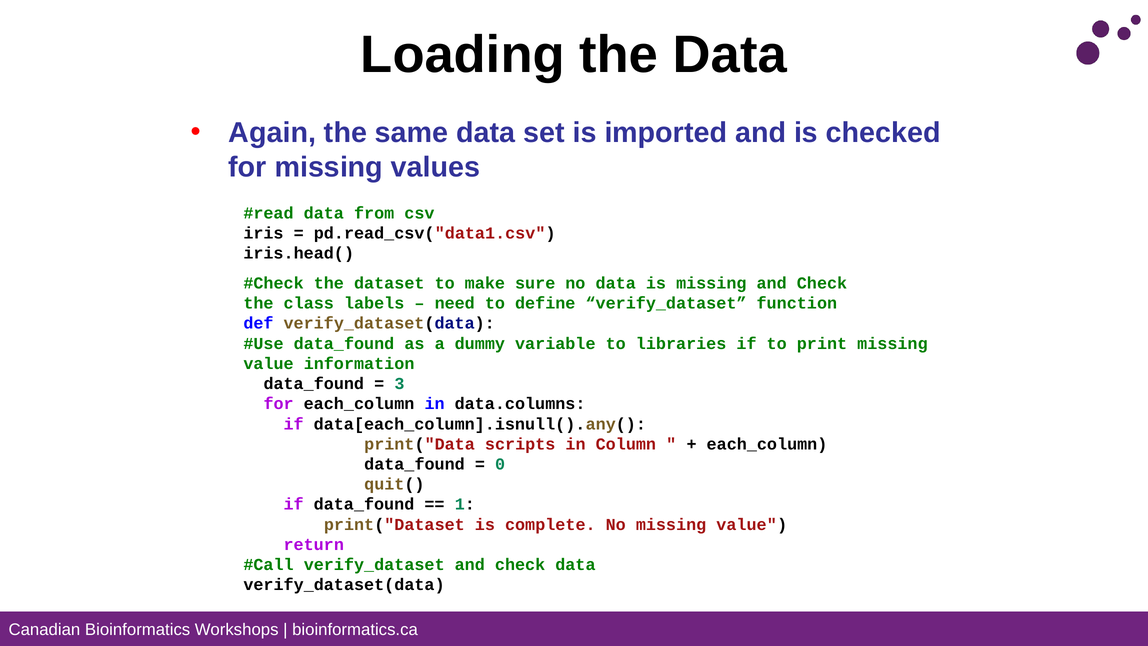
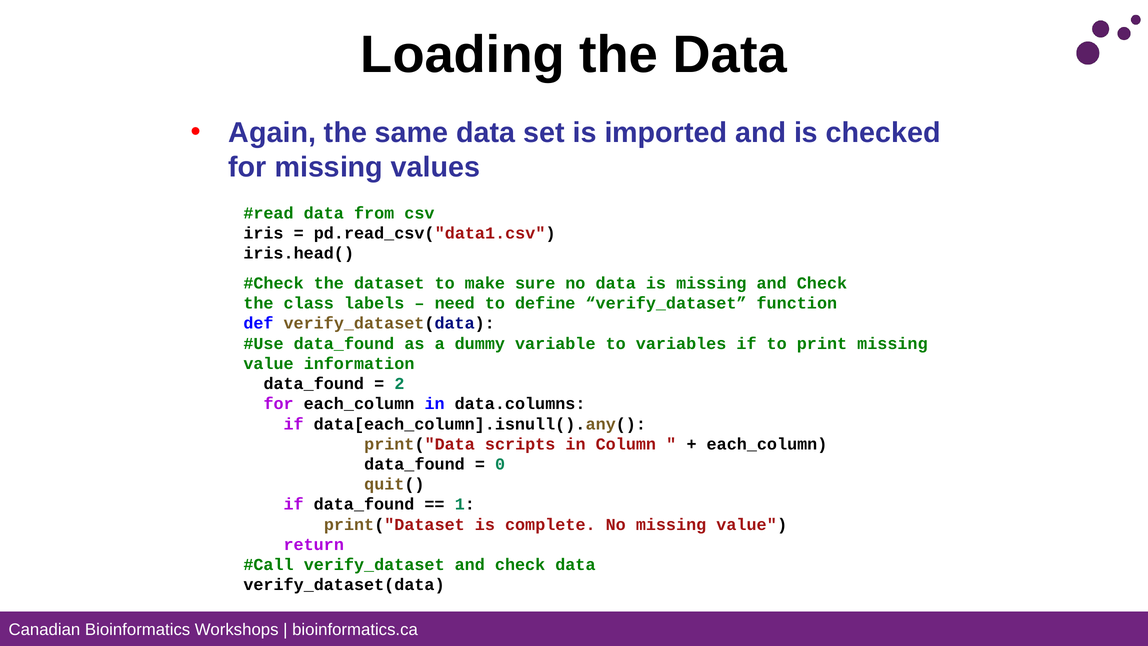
libraries: libraries -> variables (681, 343)
3: 3 -> 2 (399, 384)
